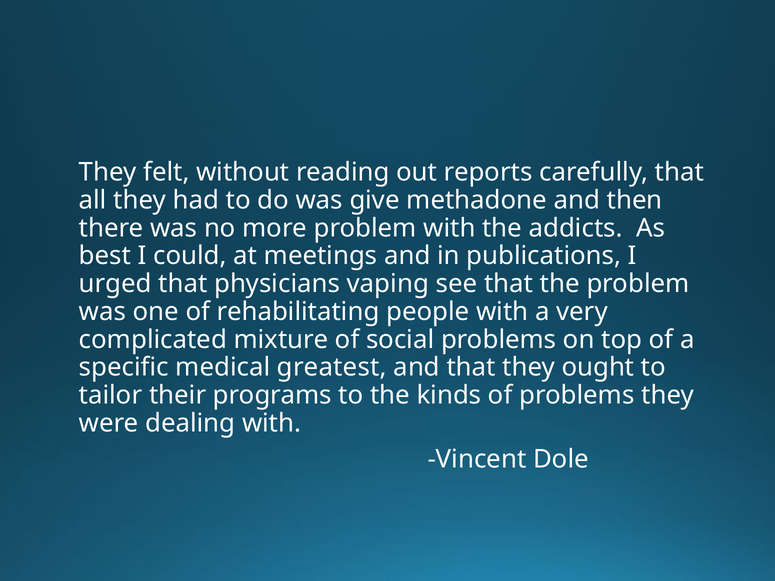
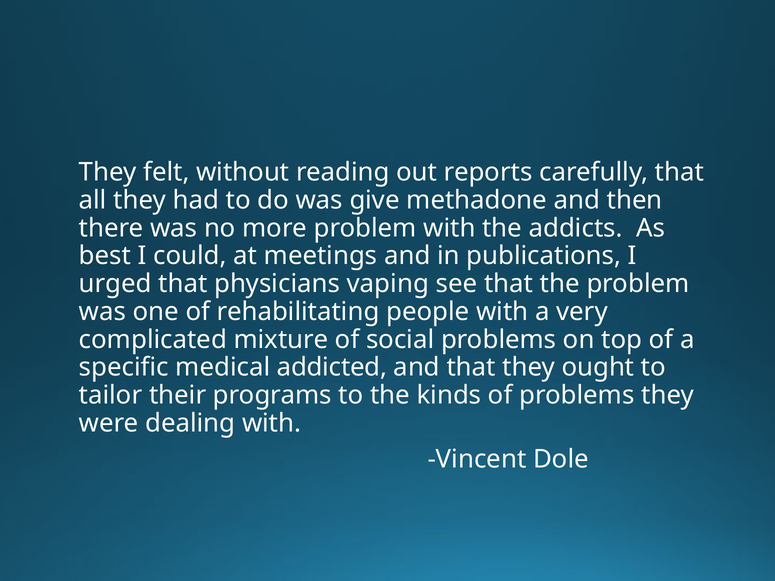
greatest: greatest -> addicted (332, 368)
